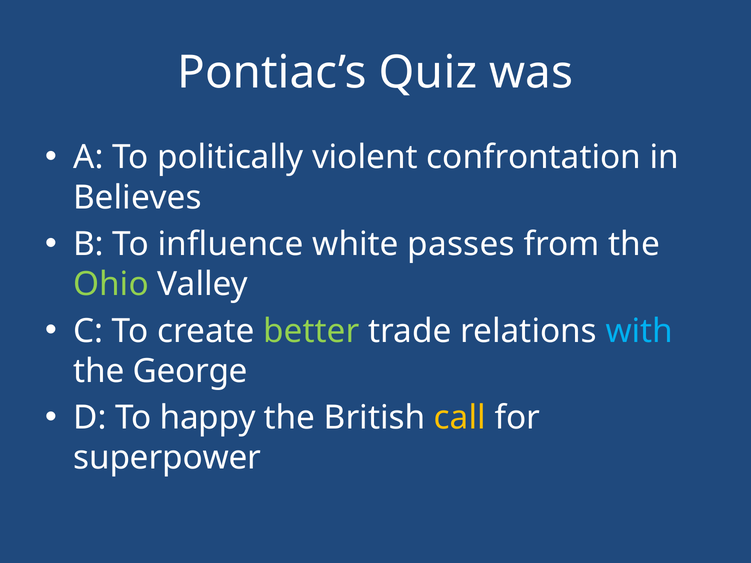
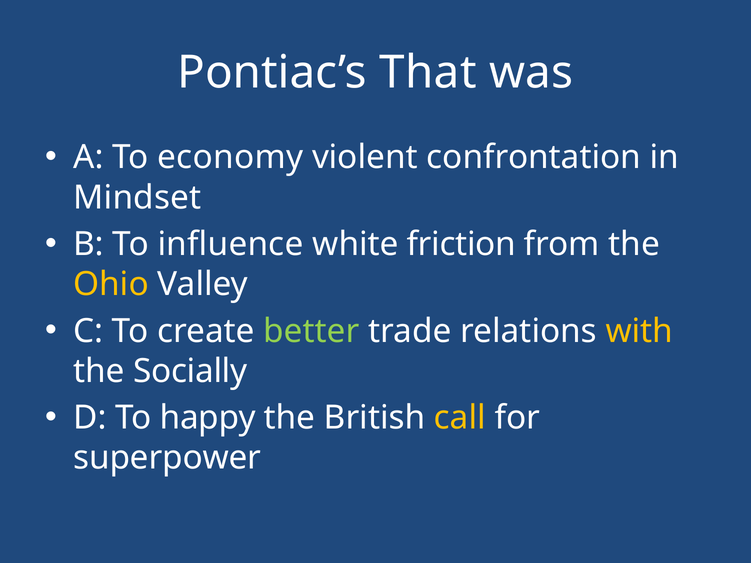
Quiz: Quiz -> That (428, 73)
politically: politically -> economy (230, 158)
Believes: Believes -> Mindset (137, 198)
passes: passes -> friction (461, 244)
Ohio colour: light green -> yellow (111, 284)
with colour: light blue -> yellow (639, 331)
George: George -> Socially (190, 371)
